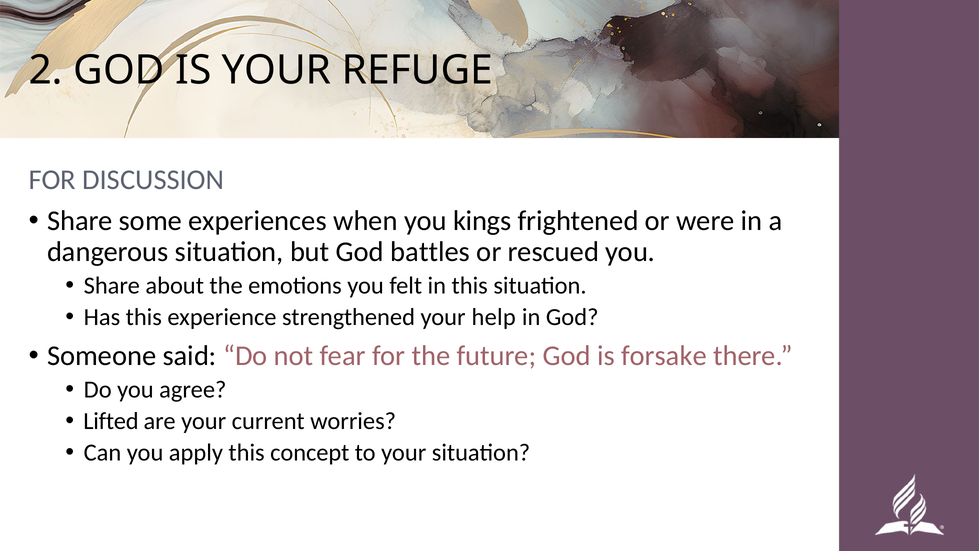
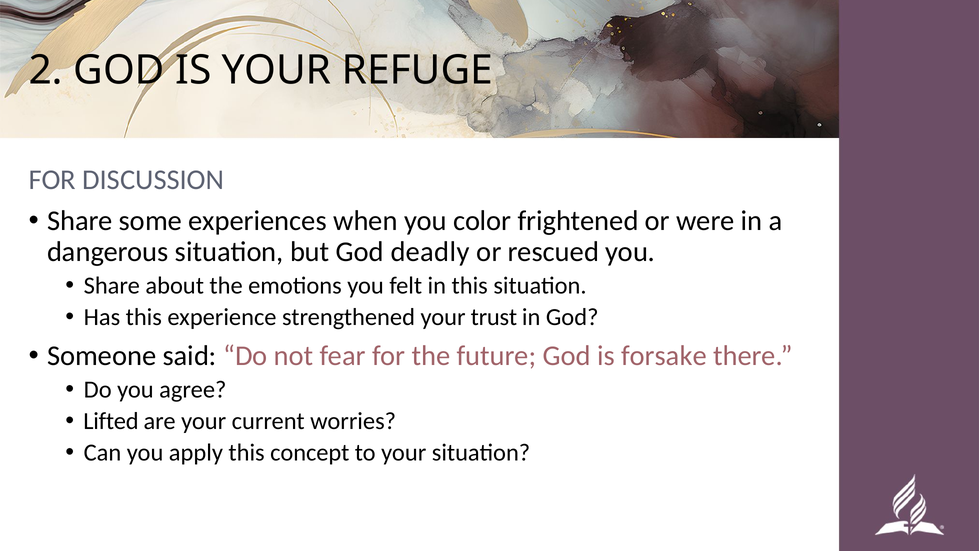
kings: kings -> color (482, 221)
battles: battles -> deadly (430, 252)
help: help -> trust (494, 317)
